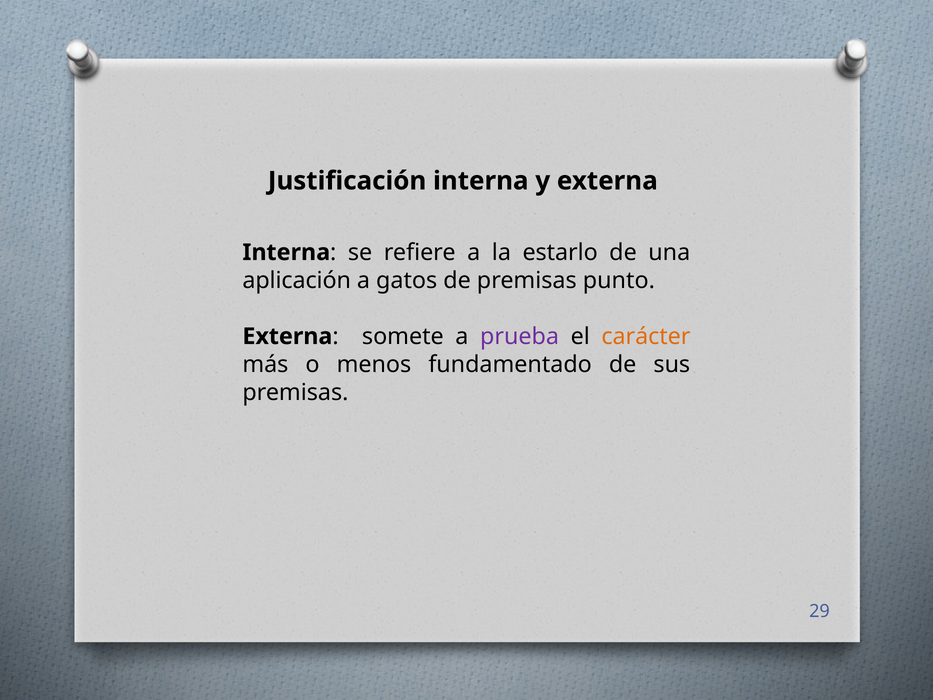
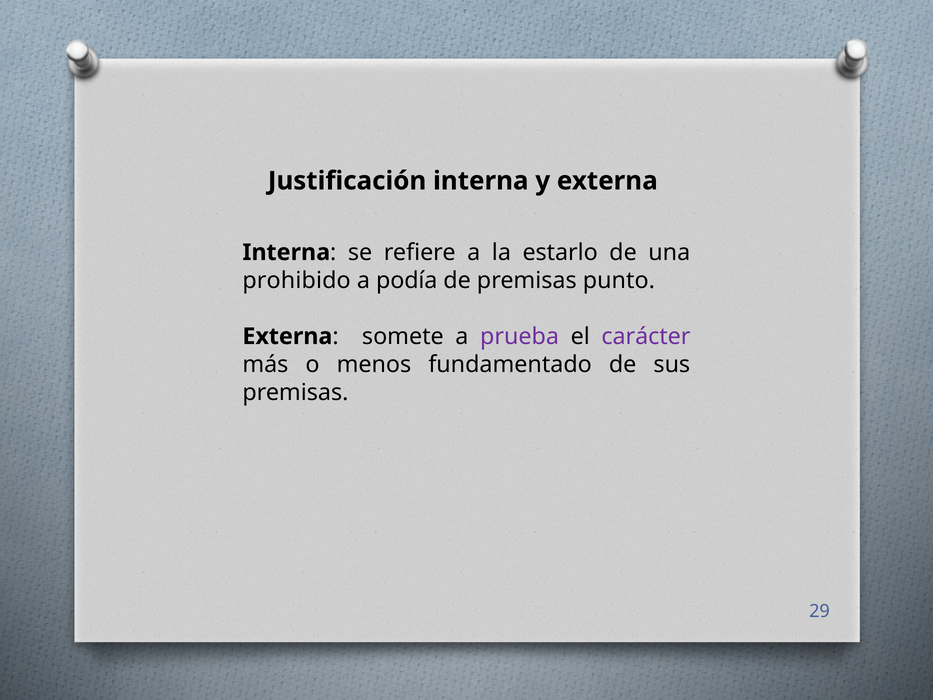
aplicación: aplicación -> prohibido (297, 280)
gatos: gatos -> podía (407, 280)
carácter colour: orange -> purple (646, 336)
